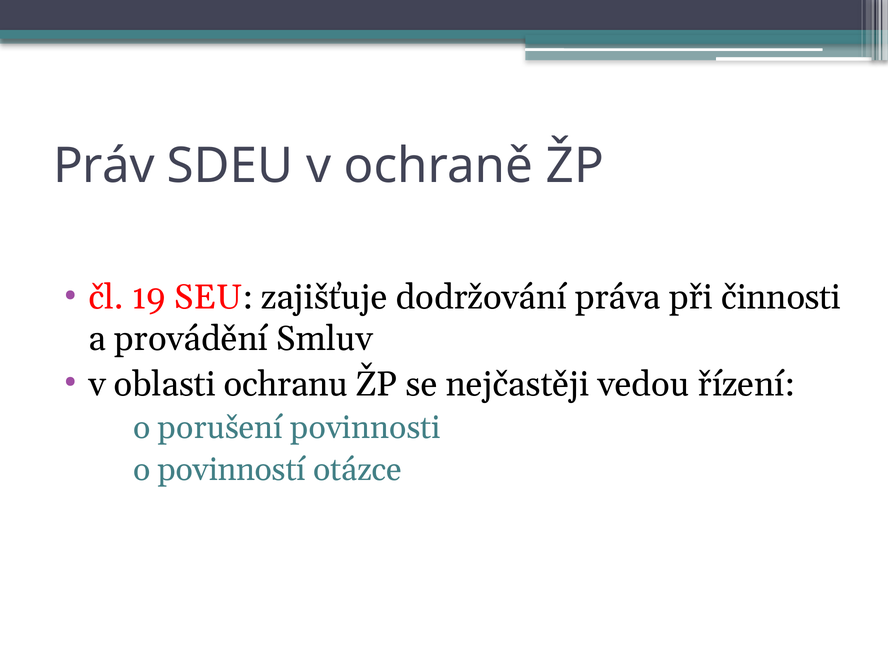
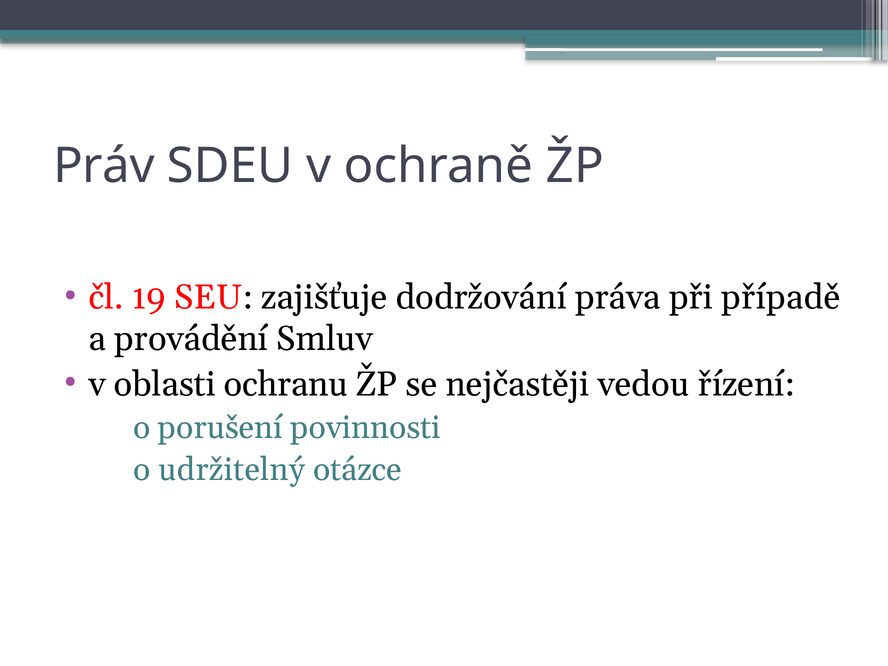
činnosti: činnosti -> případě (781, 298)
povinností: povinností -> udržitelný (232, 470)
